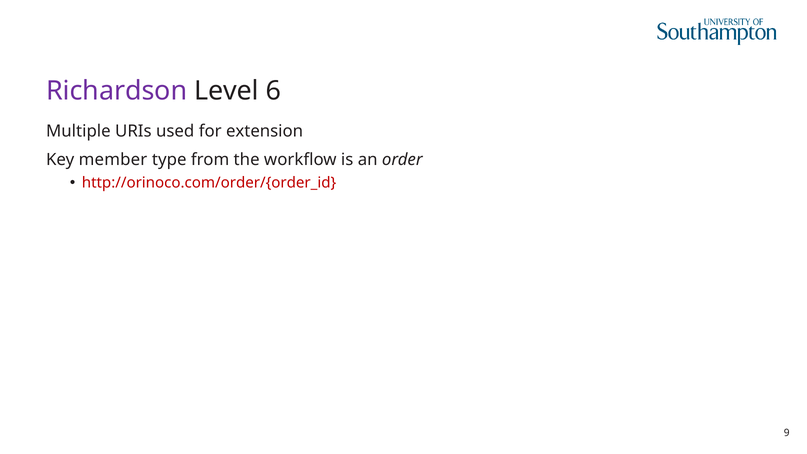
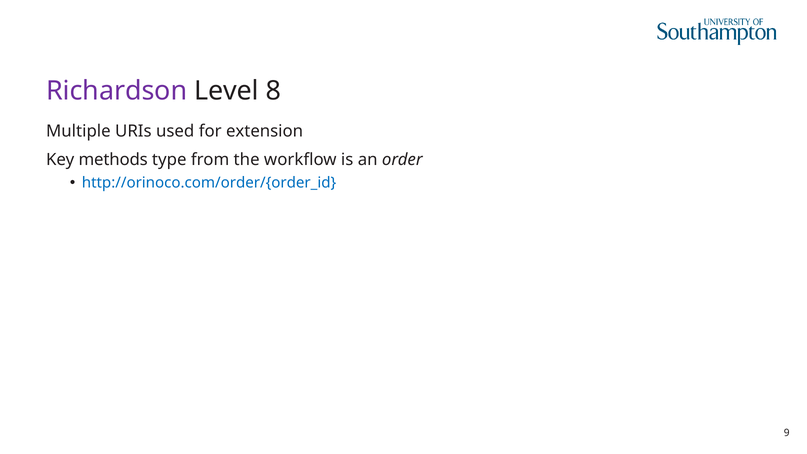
6: 6 -> 8 (273, 91)
member: member -> methods (113, 160)
http://orinoco.com/order/{order_id colour: red -> blue (209, 183)
